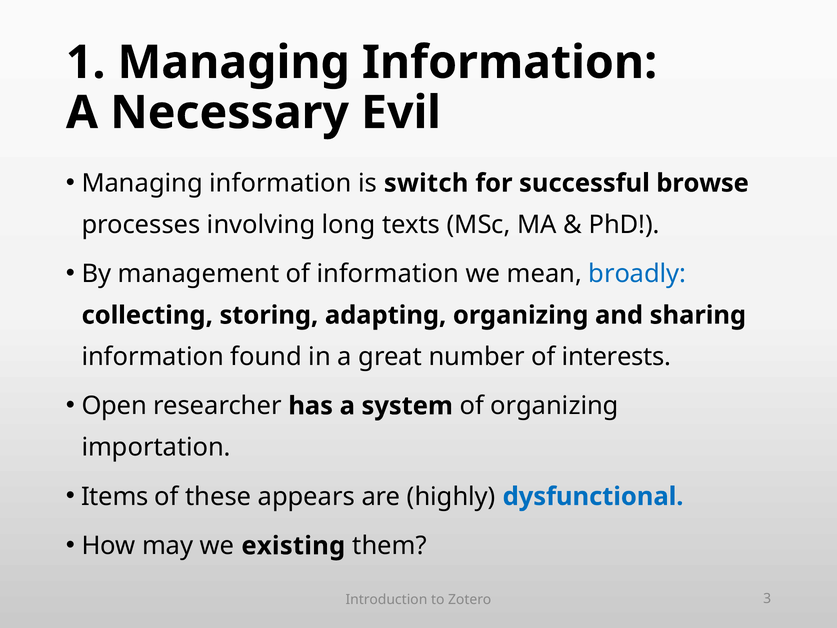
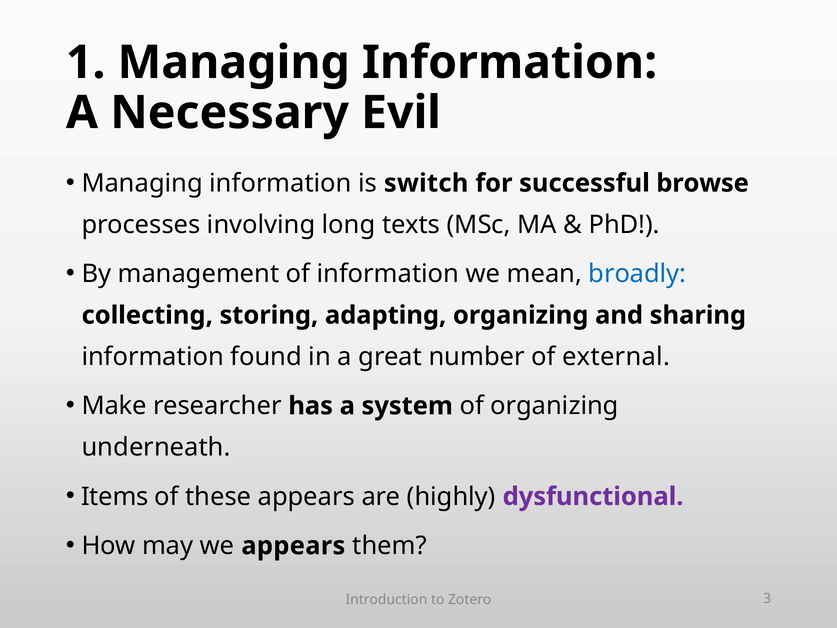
interests: interests -> external (616, 357)
Open: Open -> Make (114, 406)
importation: importation -> underneath (156, 447)
dysfunctional colour: blue -> purple (593, 496)
we existing: existing -> appears (293, 546)
